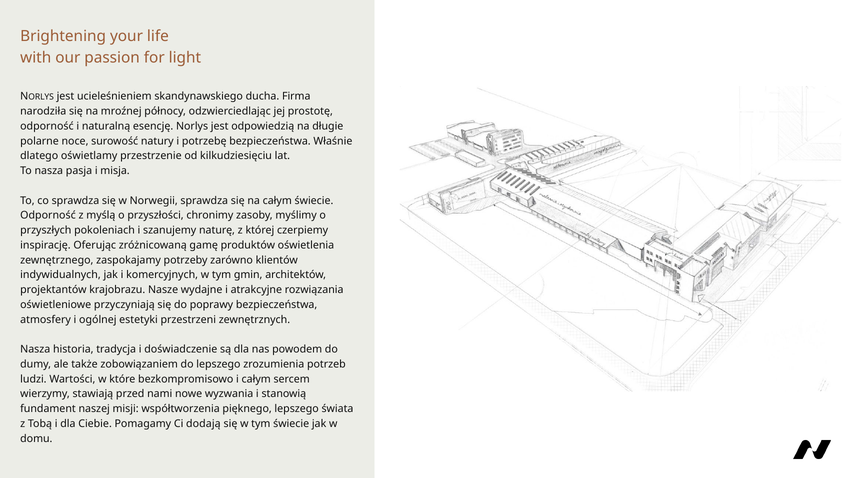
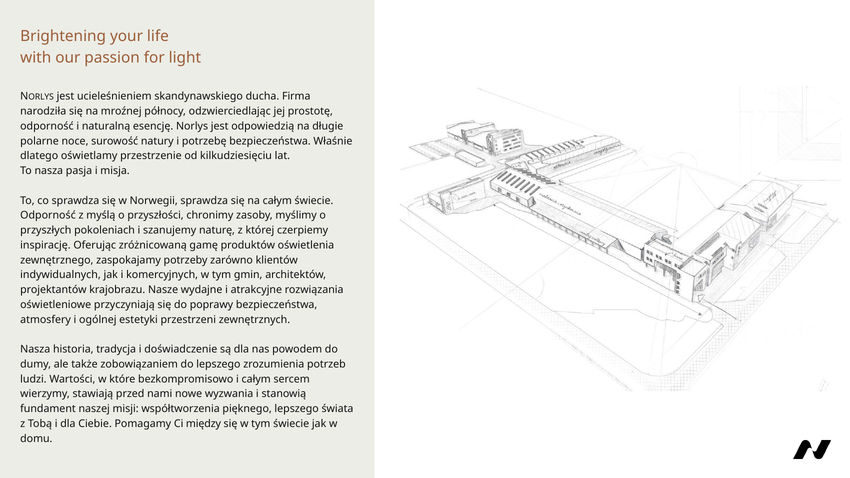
dodają: dodają -> między (204, 424)
